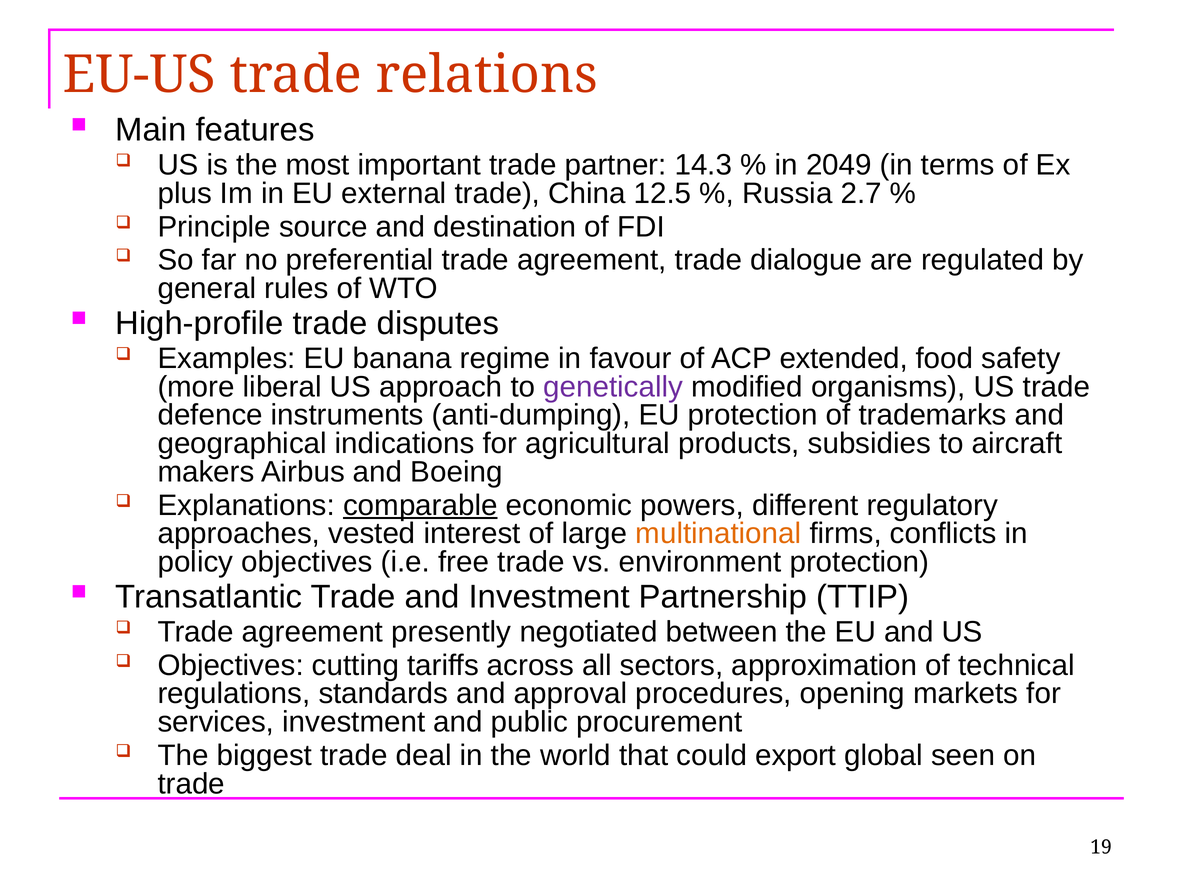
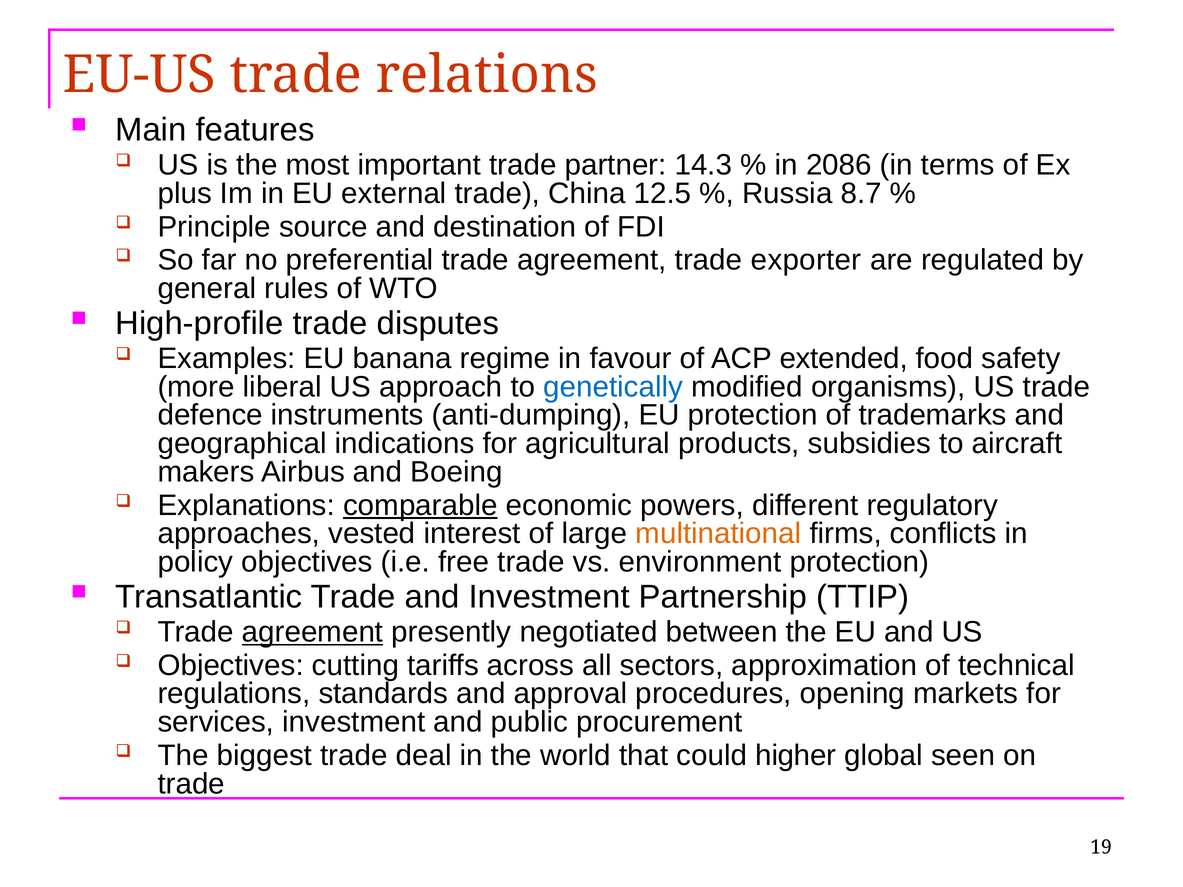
2049: 2049 -> 2086 (839, 165)
2.7: 2.7 -> 8.7 (861, 193)
dialogue: dialogue -> exporter (806, 260)
genetically colour: purple -> blue (613, 387)
agreement underline: none -> present (312, 632)
export: export -> higher (796, 756)
